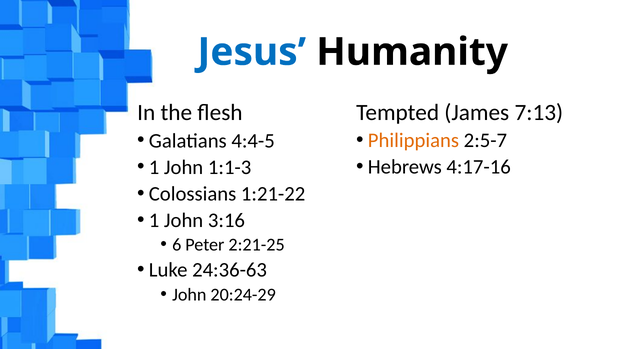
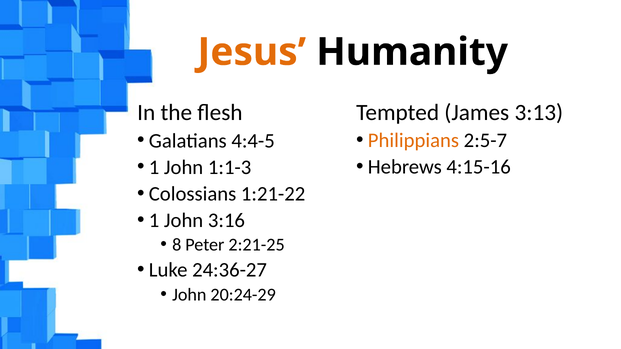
Jesus colour: blue -> orange (252, 52)
7:13: 7:13 -> 3:13 (539, 113)
4:17-16: 4:17-16 -> 4:15-16 (479, 167)
6: 6 -> 8 (177, 245)
24:36-63: 24:36-63 -> 24:36-27 (230, 270)
